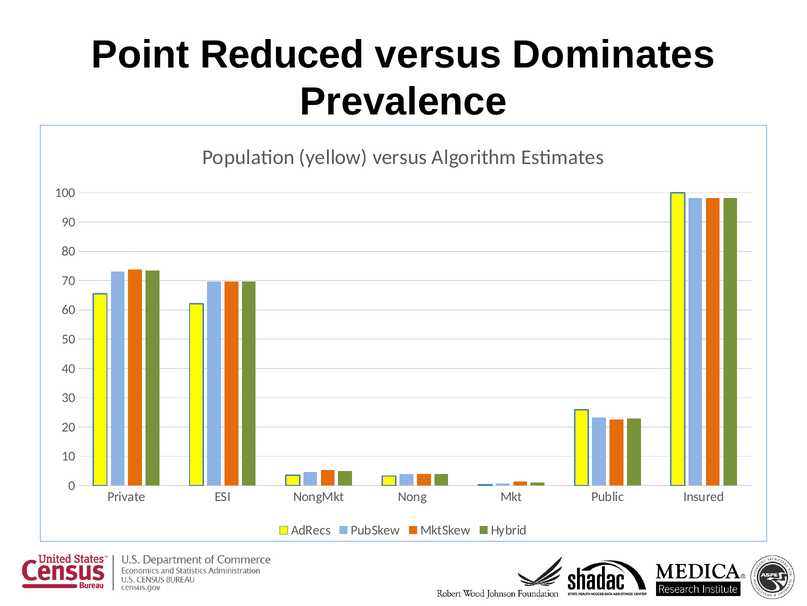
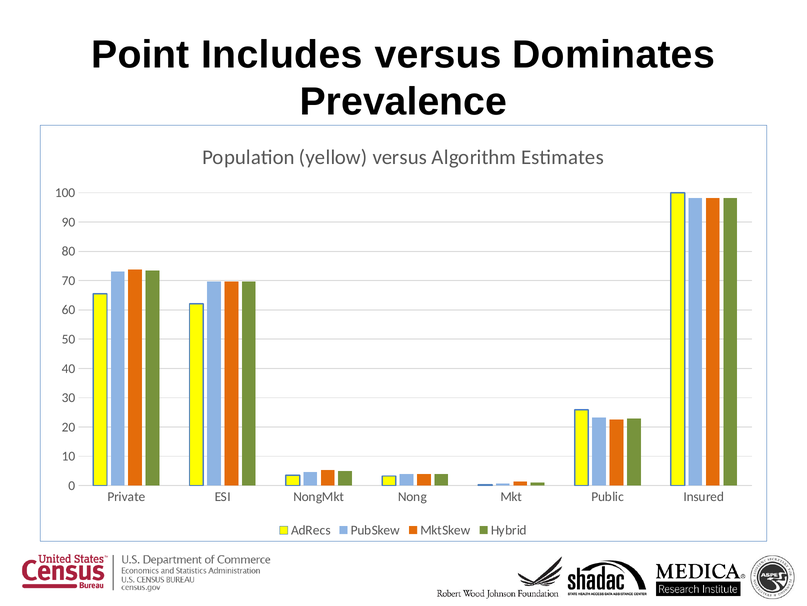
Reduced: Reduced -> Includes (282, 55)
